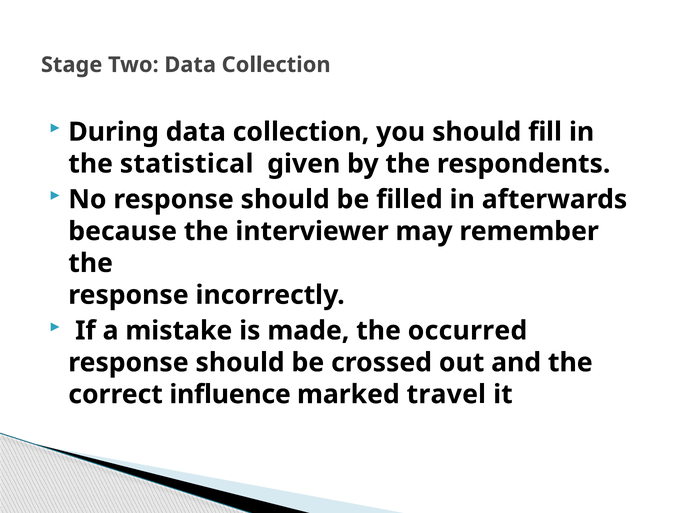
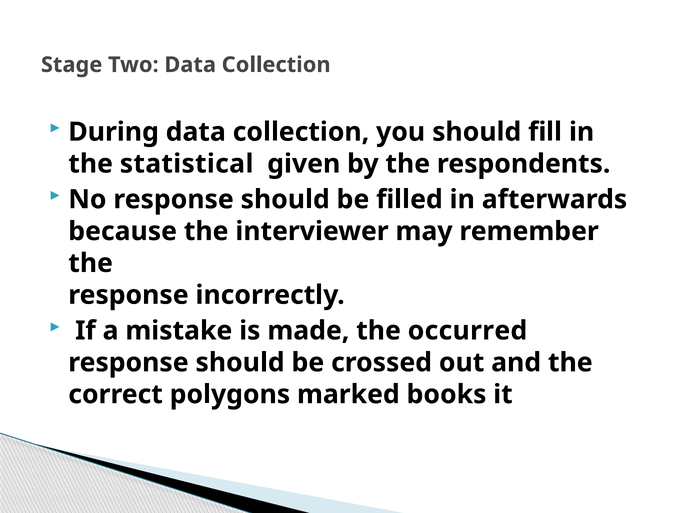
influence: influence -> polygons (230, 394)
travel: travel -> books (447, 394)
